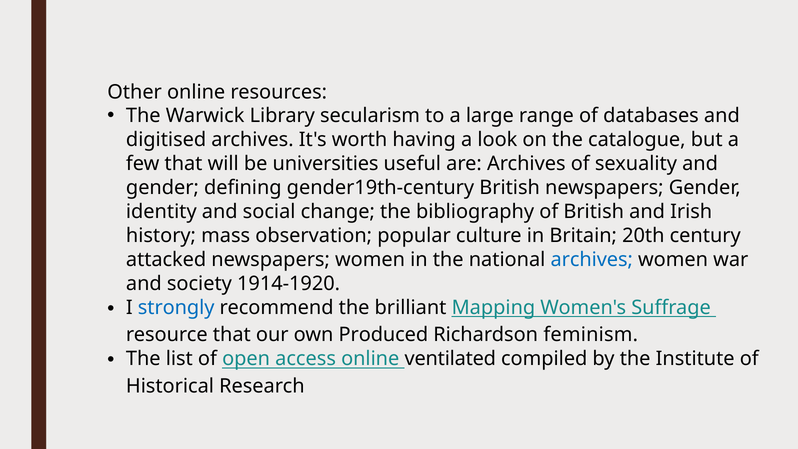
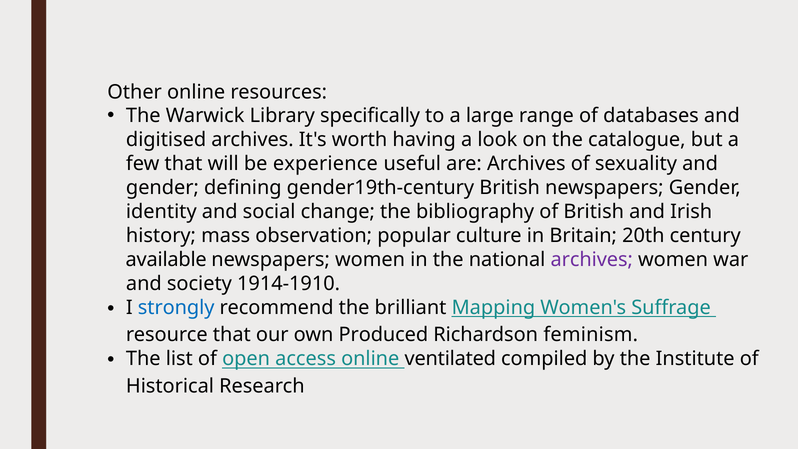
secularism: secularism -> specifically (370, 116)
universities: universities -> experience (325, 164)
attacked: attacked -> available (166, 260)
archives colour: blue -> purple (592, 260)
1914-1920: 1914-1920 -> 1914-1910 (289, 283)
